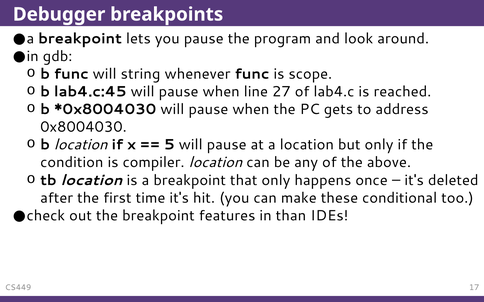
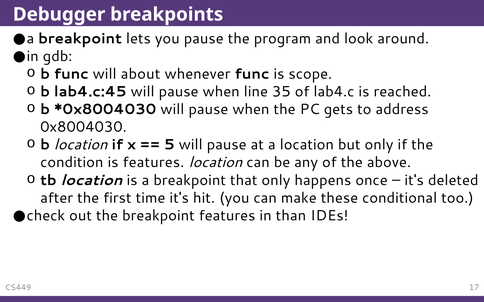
string: string -> about (141, 74)
27: 27 -> 35 (281, 92)
is compiler: compiler -> features (153, 163)
